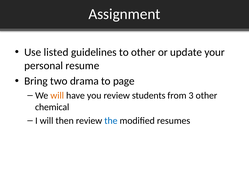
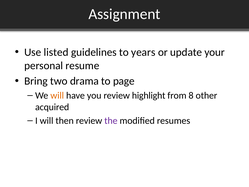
to other: other -> years (143, 52)
students: students -> highlight (149, 95)
3: 3 -> 8 (191, 95)
chemical: chemical -> acquired (52, 107)
the colour: blue -> purple (111, 121)
